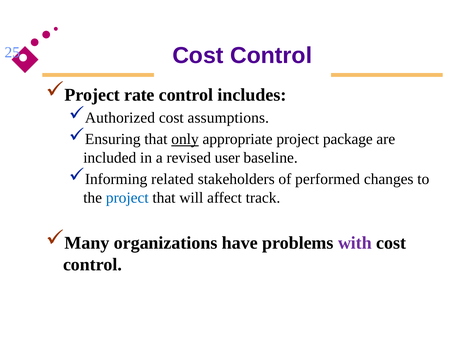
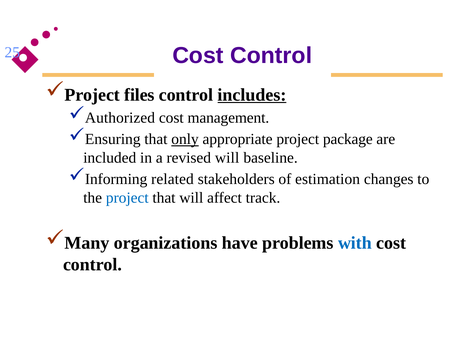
rate: rate -> files (139, 95)
includes underline: none -> present (252, 95)
assumptions: assumptions -> management (228, 118)
revised user: user -> will (227, 158)
performed: performed -> estimation (328, 179)
with colour: purple -> blue (355, 243)
